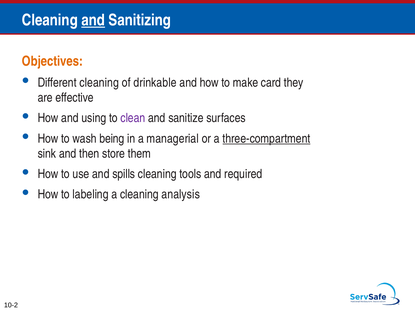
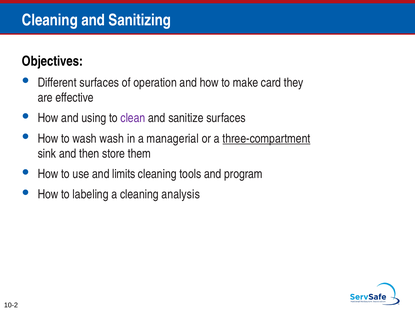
and underline: present -> none (93, 20)
Objectives colour: orange -> black (52, 61)
Different cleaning: cleaning -> surfaces (99, 83)
drinkable: drinkable -> operation (155, 83)
wash being: being -> wash (112, 139)
spills: spills -> limits (124, 174)
required: required -> program (243, 174)
